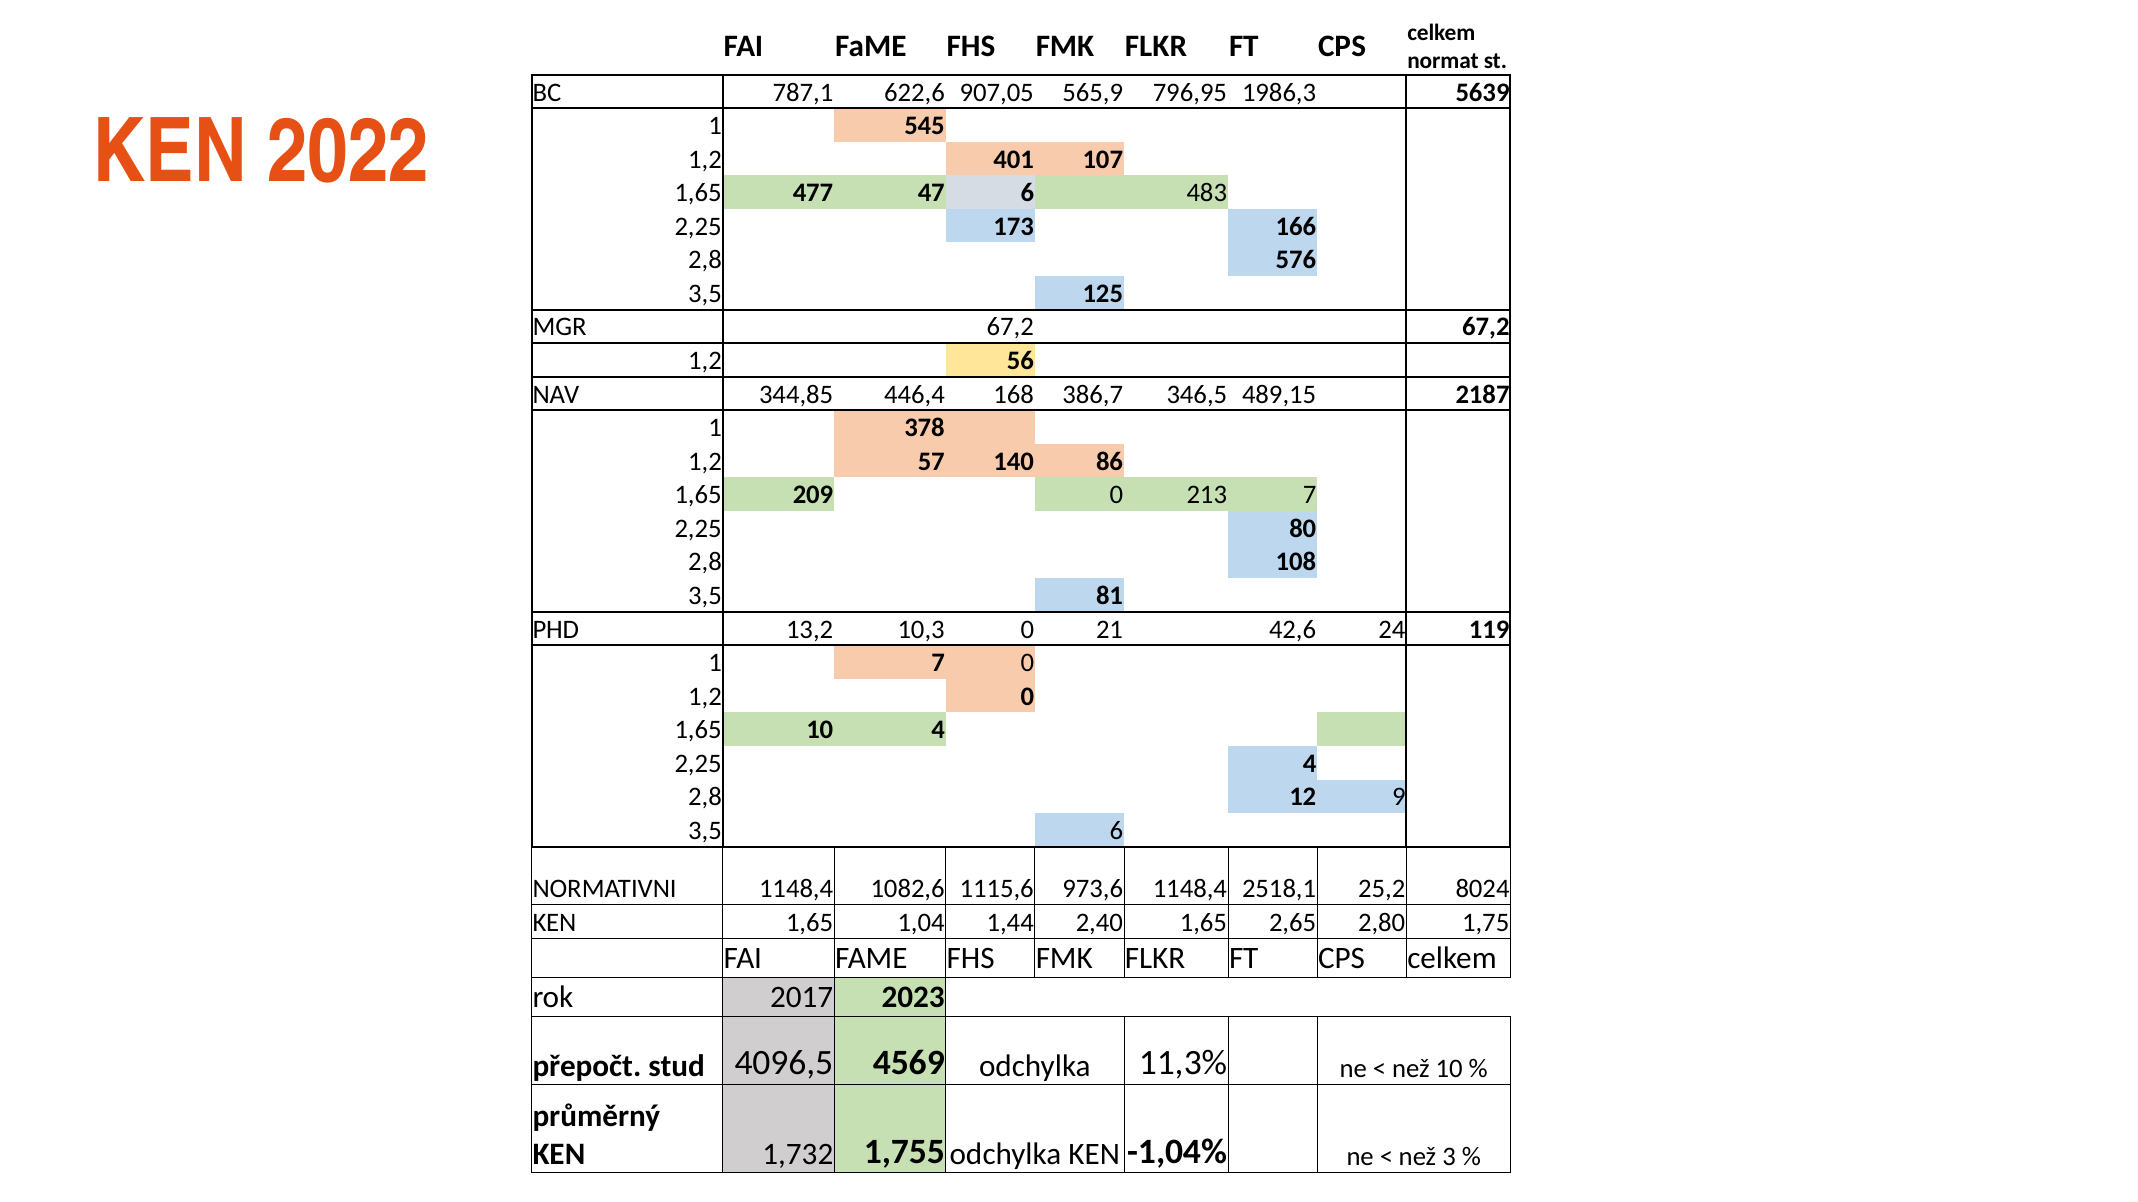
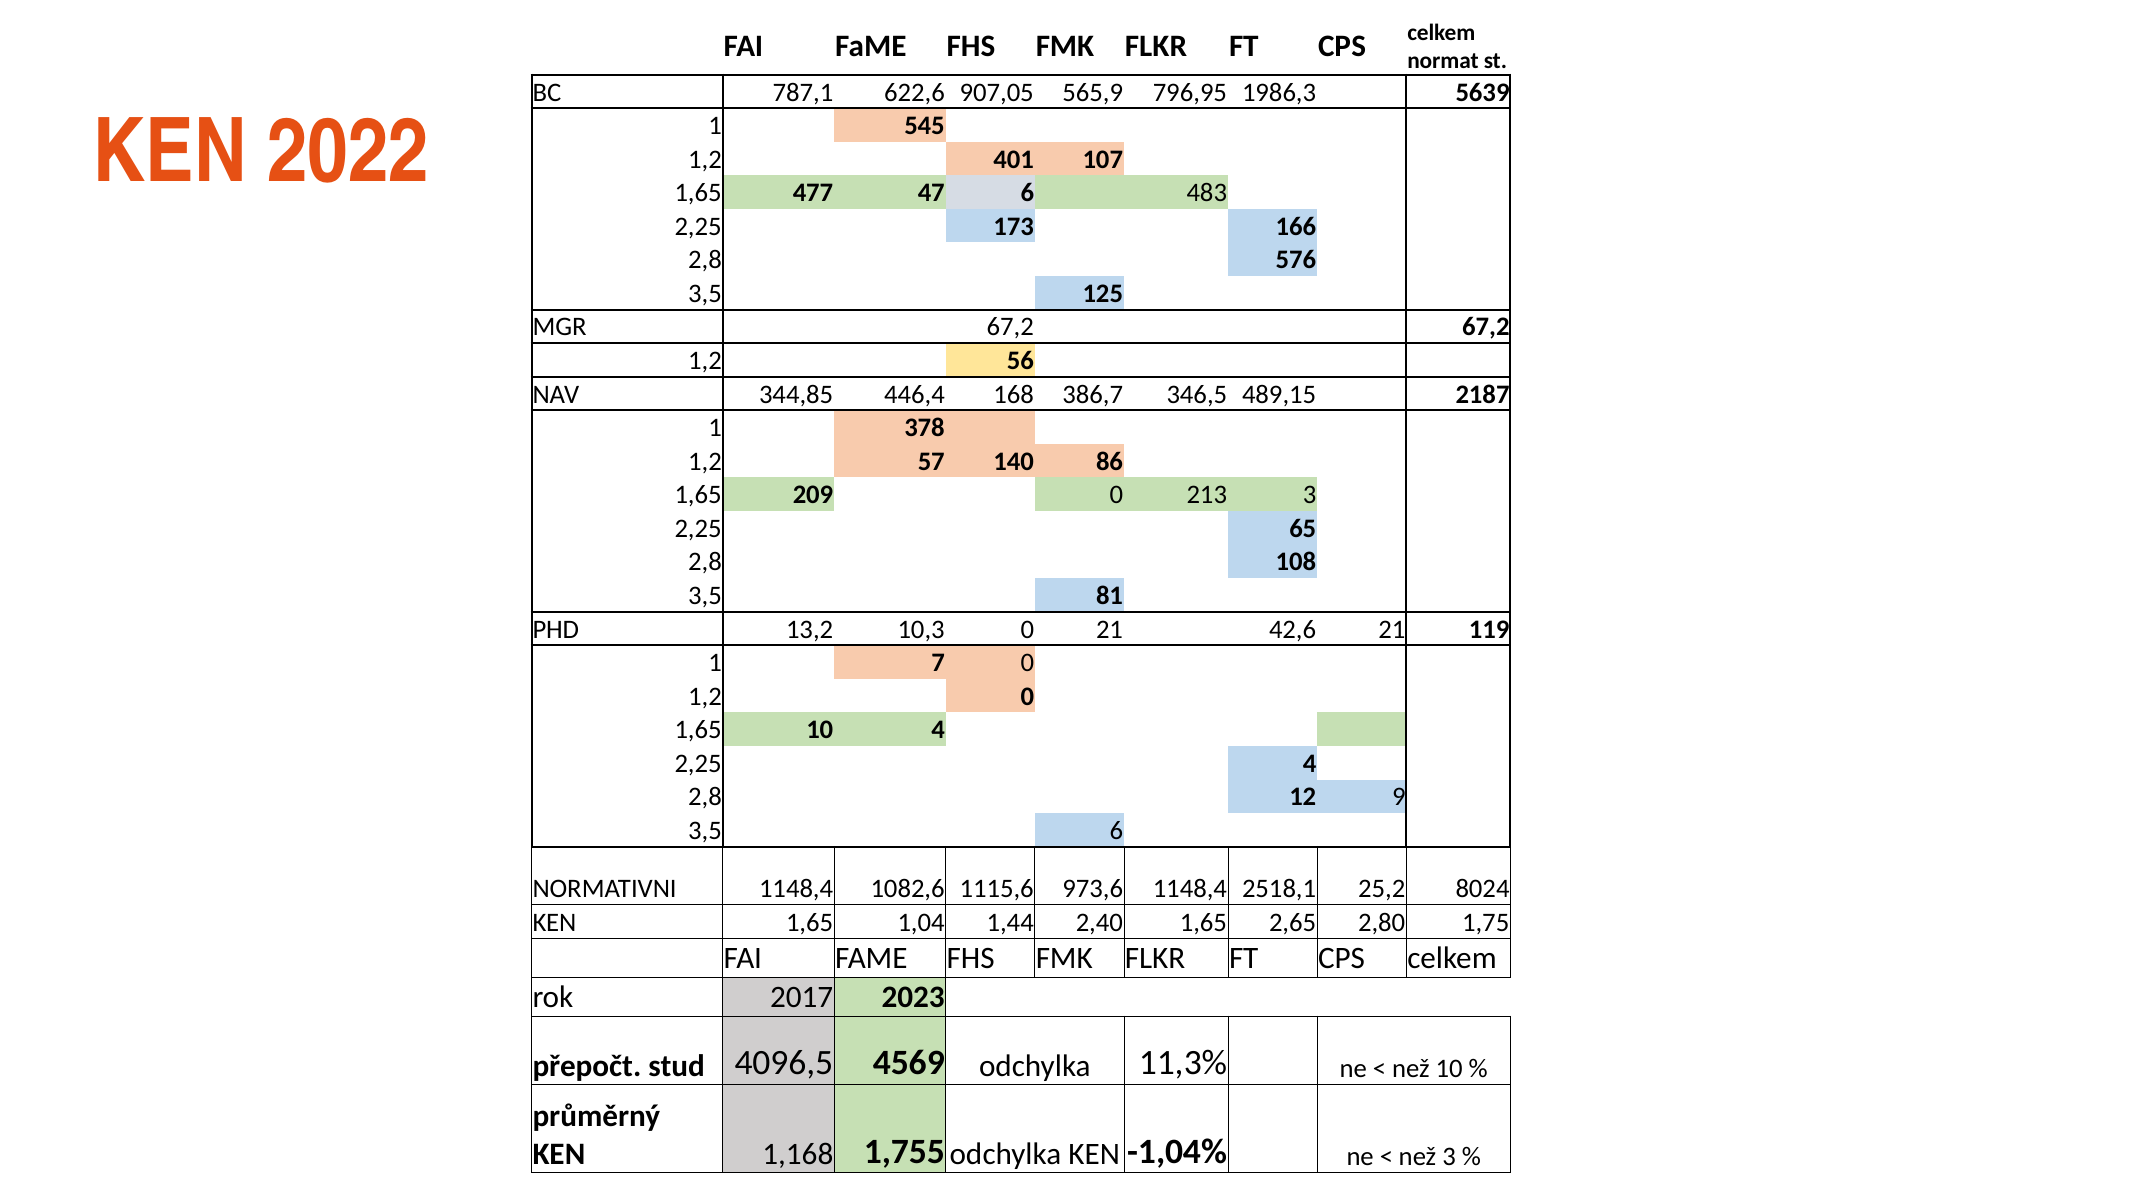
213 7: 7 -> 3 (1310, 495)
80: 80 -> 65 (1303, 529)
42,6 24: 24 -> 21 (1392, 630)
1,732: 1,732 -> 1,168 (798, 1155)
